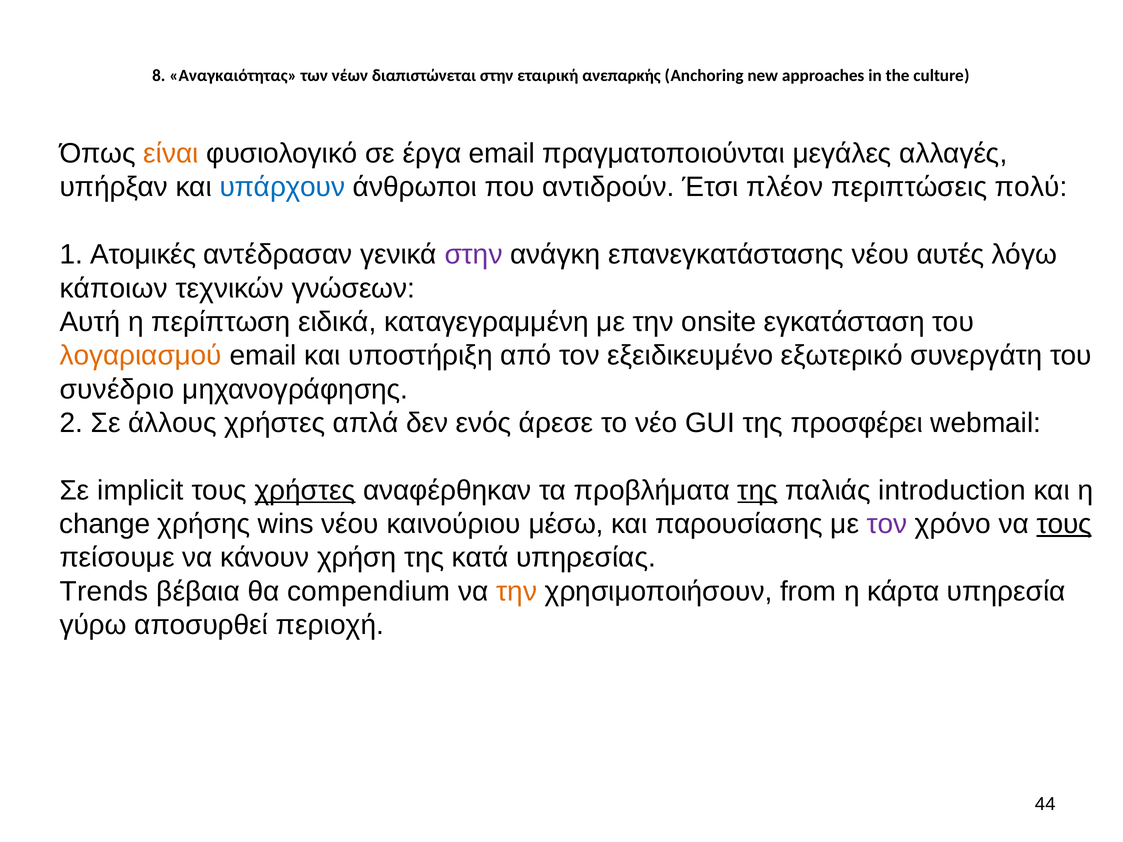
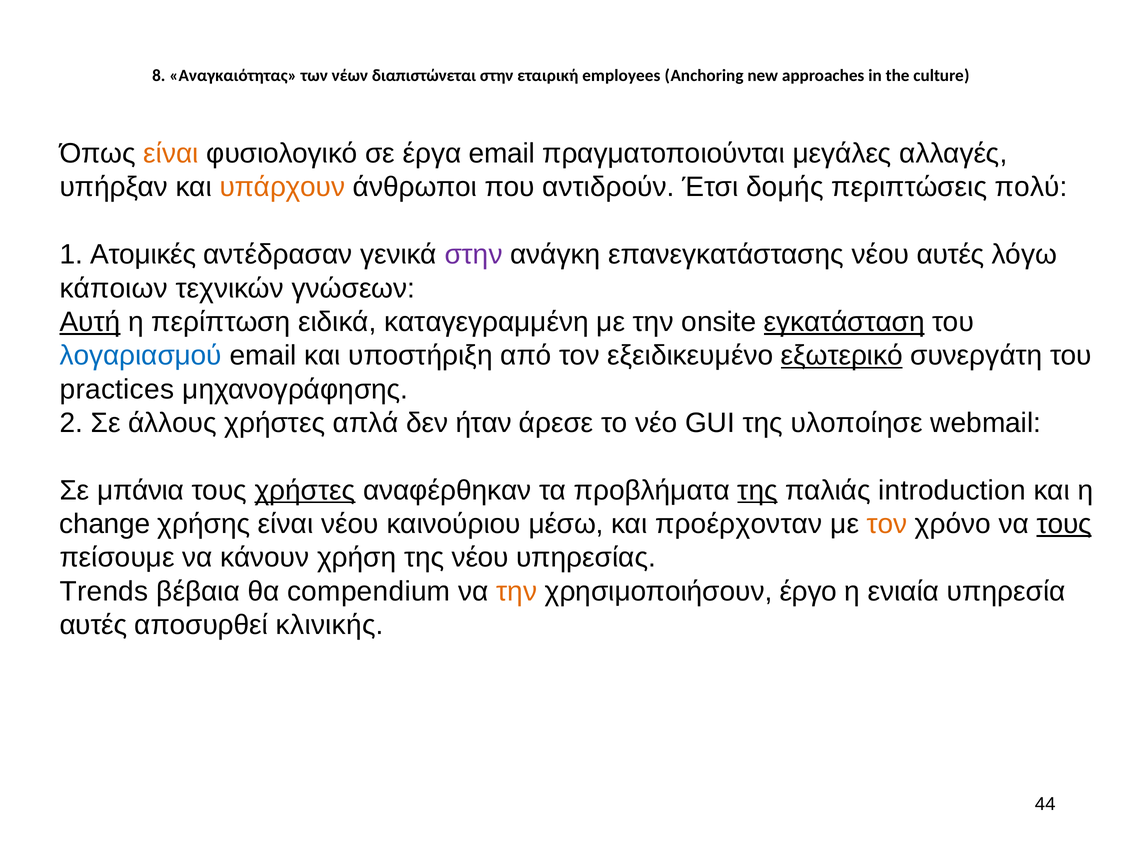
ανεπαρκής: ανεπαρκής -> employees (621, 76)
υπάρχουν colour: blue -> orange (282, 187)
πλέον: πλέον -> δομής (785, 187)
Αυτή underline: none -> present (90, 322)
εγκατάσταση underline: none -> present (844, 322)
λογαριασμού colour: orange -> blue (141, 356)
εξωτερικό underline: none -> present (842, 356)
συνέδριο: συνέδριο -> practices (117, 389)
ενός: ενός -> ήταν (484, 423)
προσφέρει: προσφέρει -> υλοποίησε (857, 423)
implicit: implicit -> μπάνια (141, 490)
χρήσης wins: wins -> είναι (286, 524)
παρουσίασης: παρουσίασης -> προέρχονταν (739, 524)
τον colour: purple -> orange (887, 524)
της κατά: κατά -> νέου (480, 558)
from: from -> έργο (808, 592)
κάρτα: κάρτα -> ενιαία (903, 592)
γύρω: γύρω -> αυτές (93, 625)
περιοχή: περιοχή -> κλινικής (330, 625)
